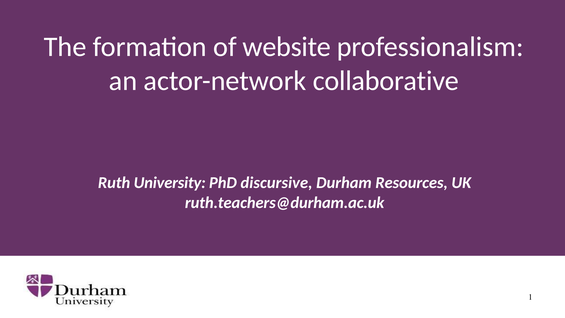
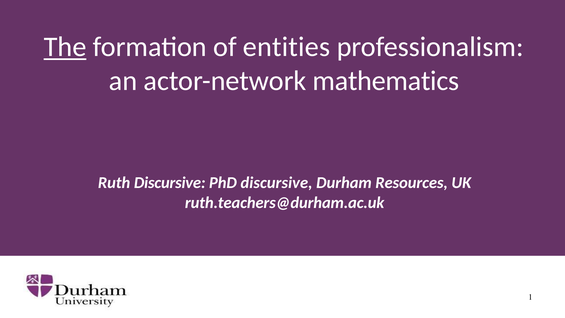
The underline: none -> present (65, 47)
website: website -> entities (287, 47)
collaborative: collaborative -> mathematics (386, 81)
Ruth University: University -> Discursive (170, 183)
